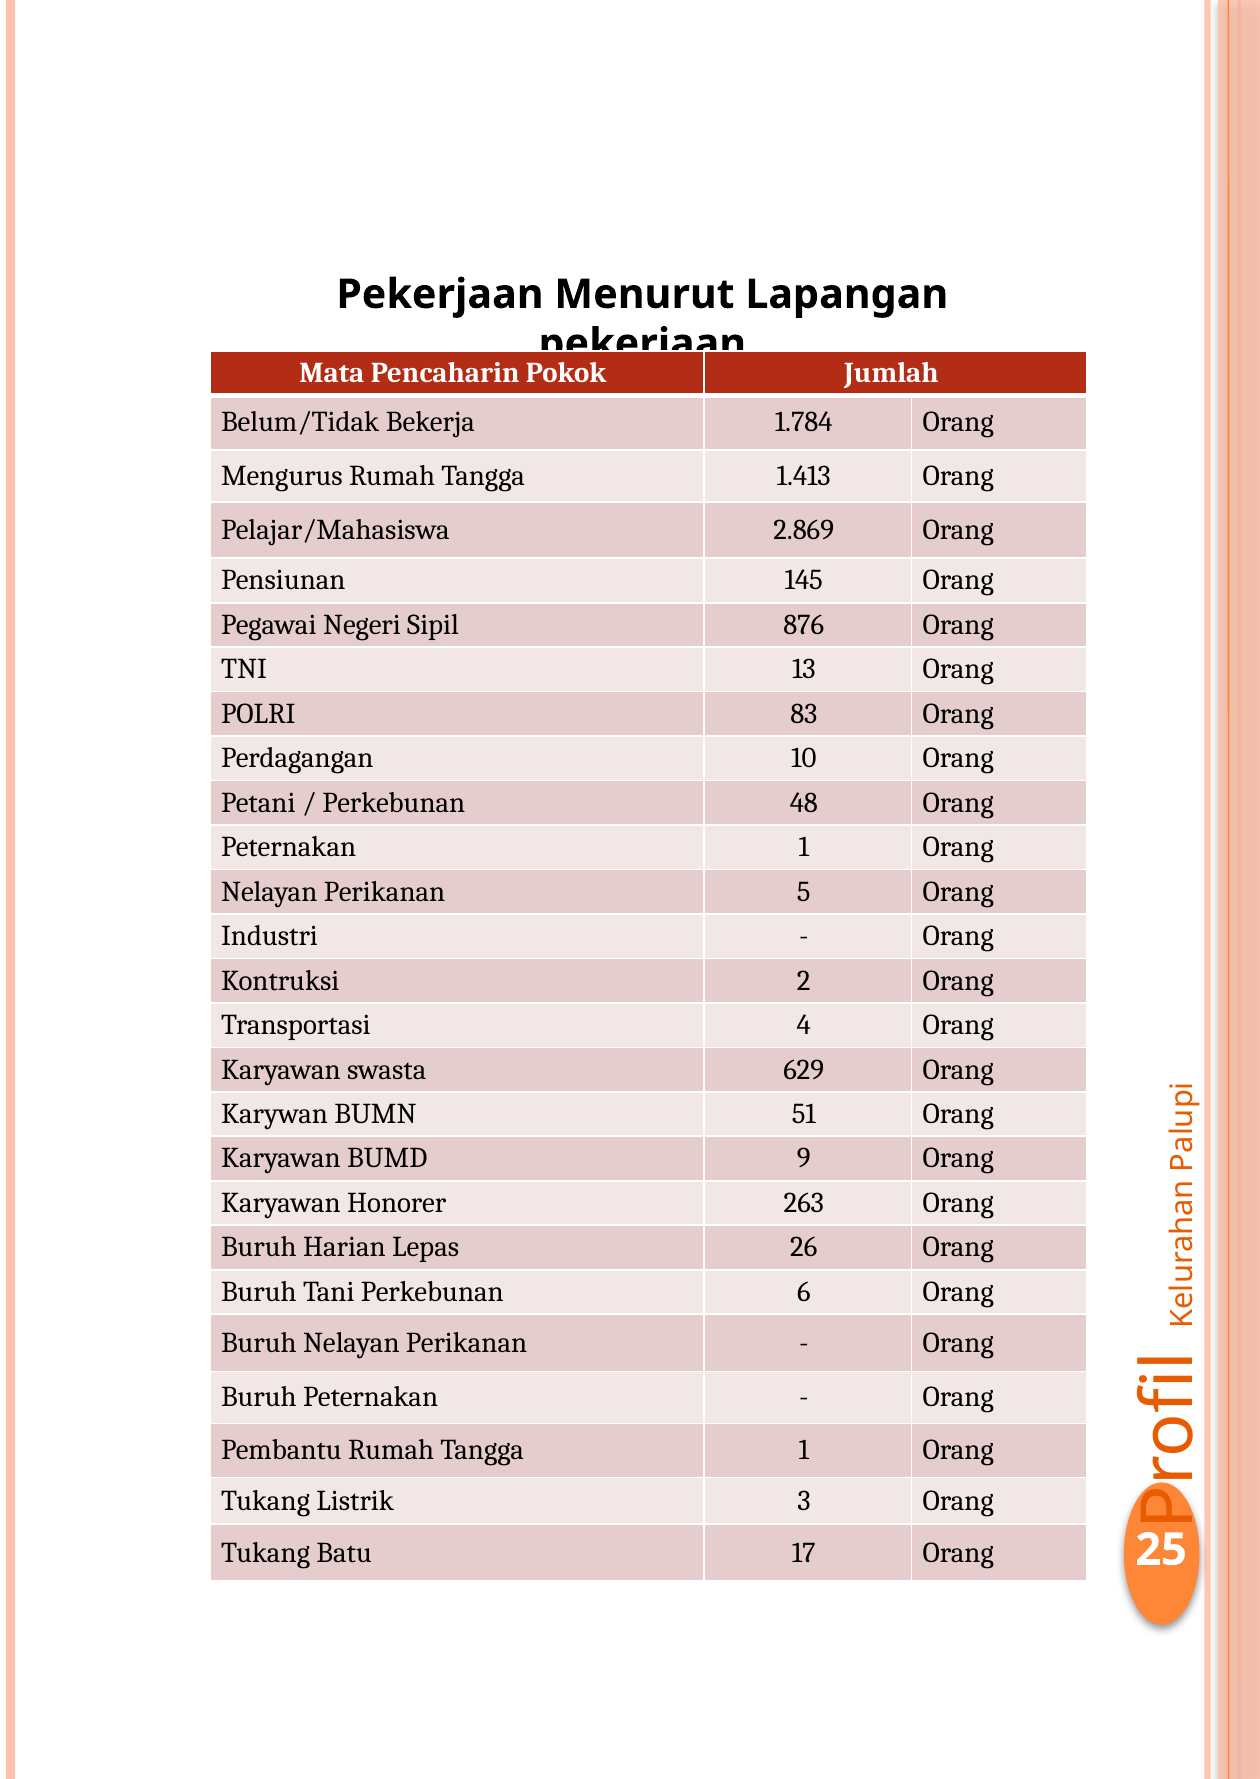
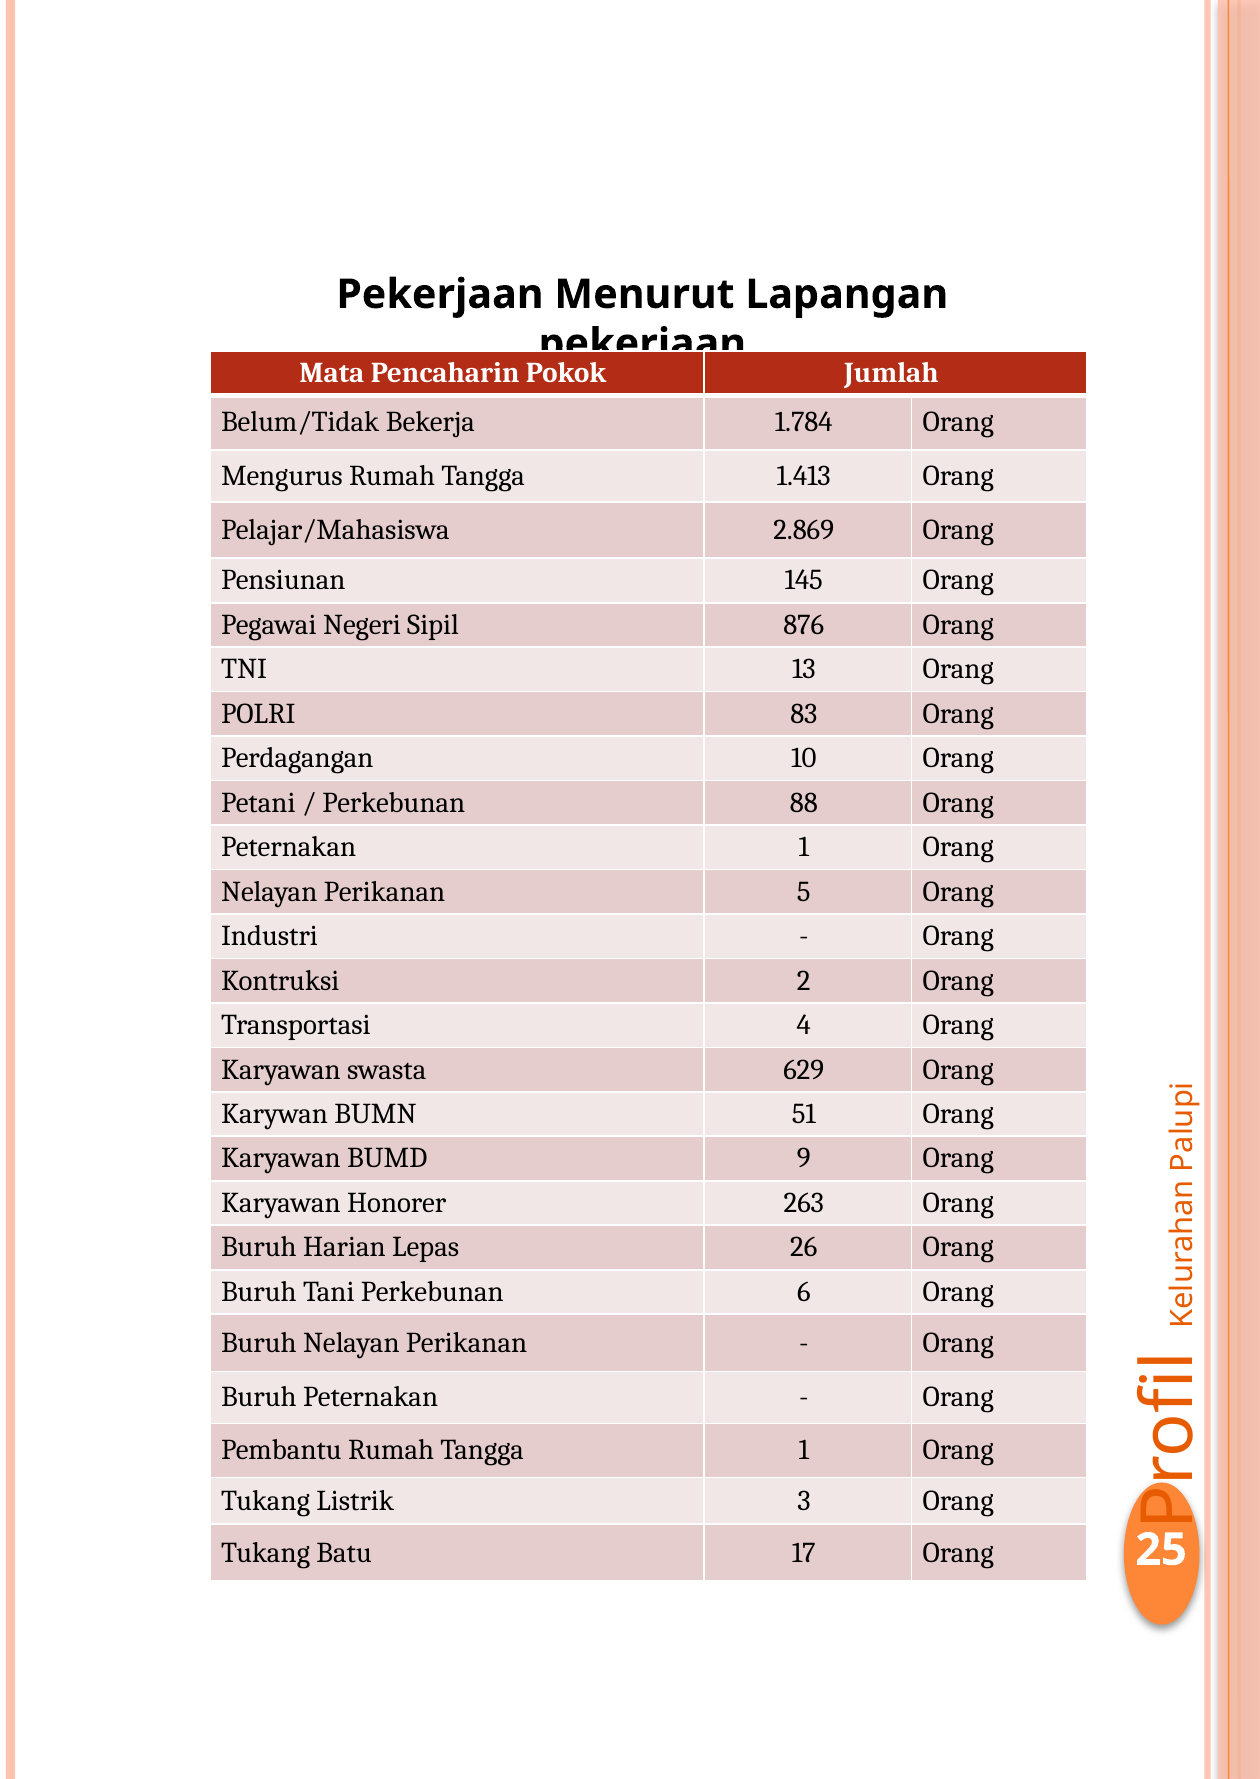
48: 48 -> 88 (804, 803)
